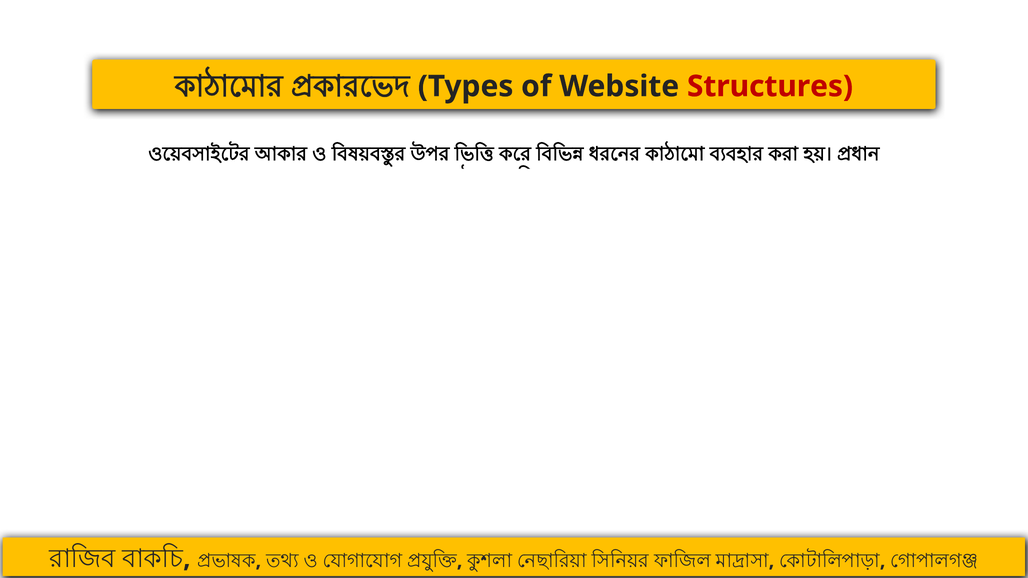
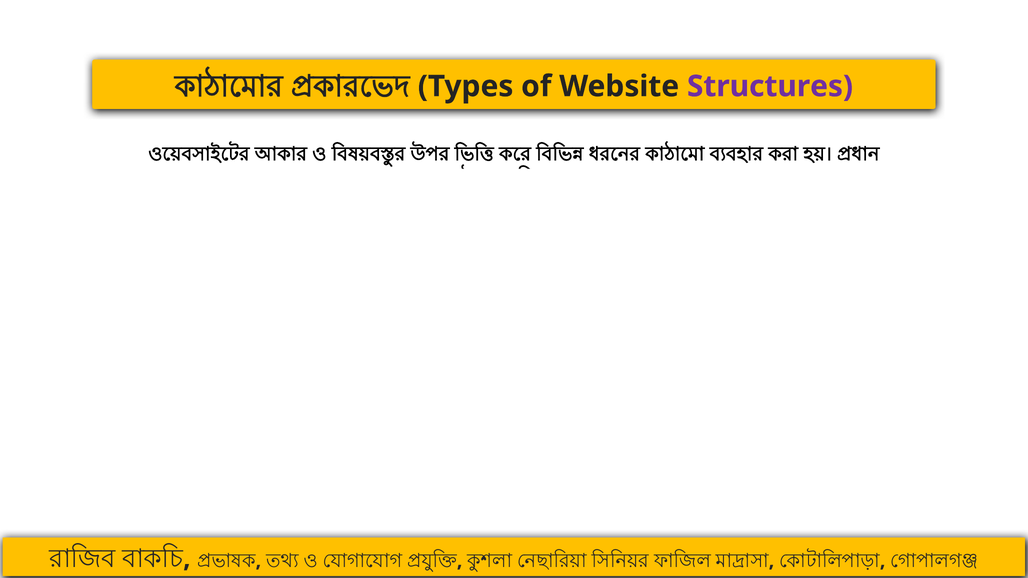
Structures colour: red -> purple (770, 86)
